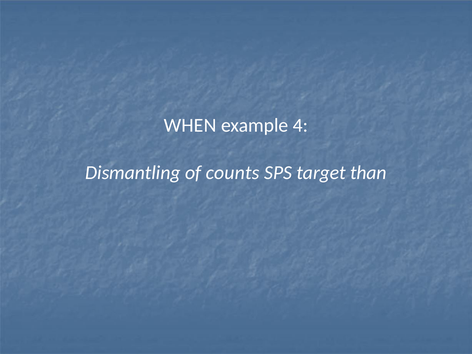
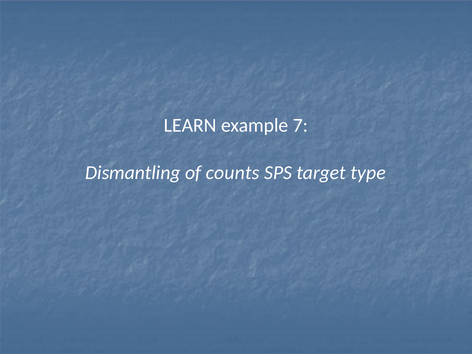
WHEN: WHEN -> LEARN (190, 125)
4: 4 -> 7 (300, 125)
than: than -> type (368, 173)
